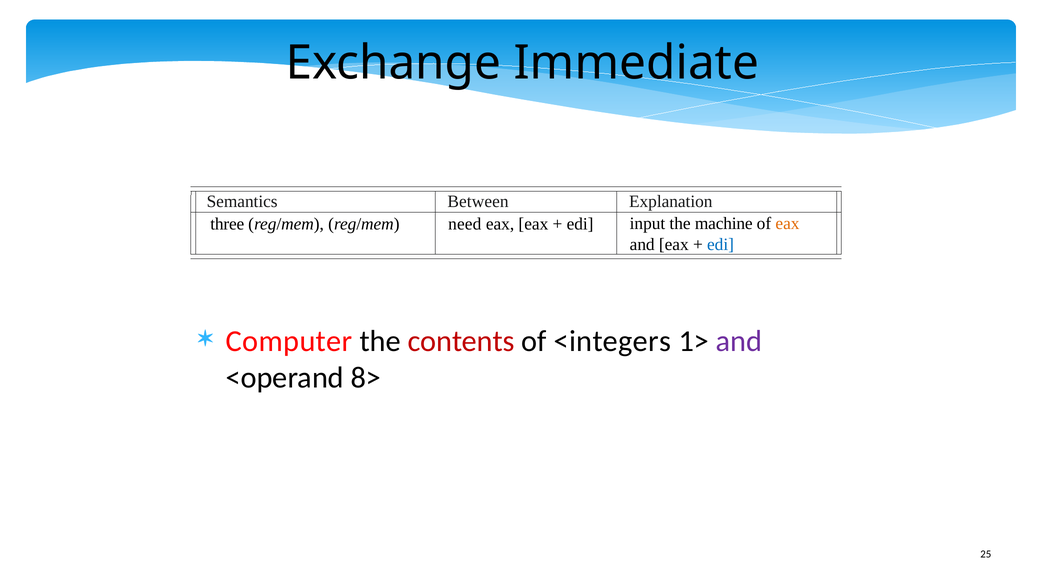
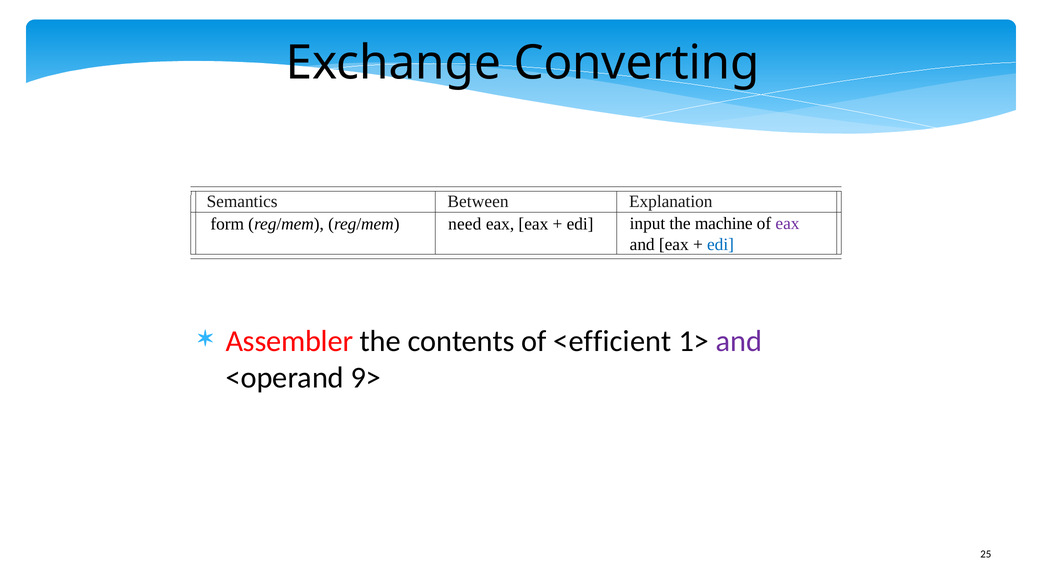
Immediate: Immediate -> Converting (637, 63)
three: three -> form (227, 224)
eax colour: orange -> purple (787, 224)
Computer: Computer -> Assembler (289, 341)
contents colour: red -> black (461, 341)
<integers: <integers -> <efficient (612, 341)
8>: 8> -> 9> (366, 377)
